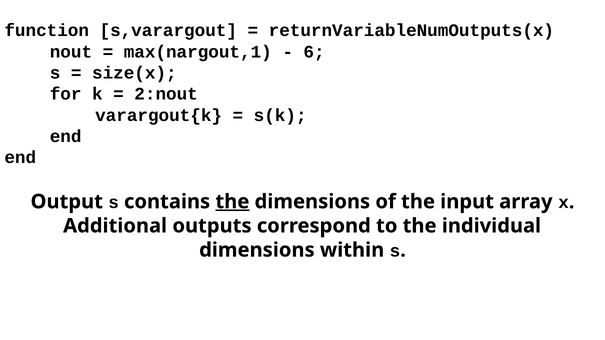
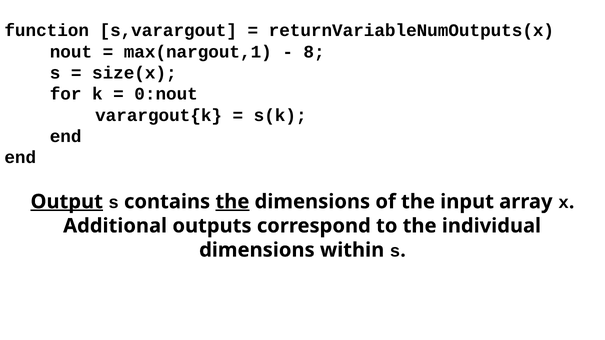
6: 6 -> 8 (314, 52)
2:nout: 2:nout -> 0:nout (166, 94)
Output underline: none -> present (67, 202)
